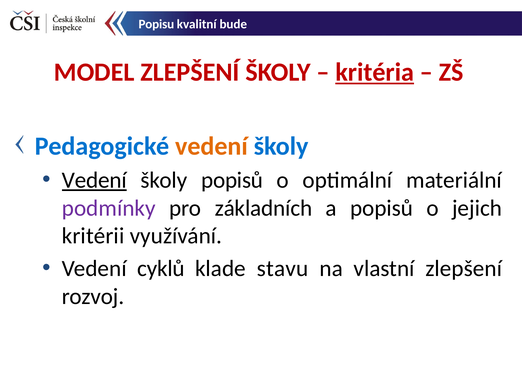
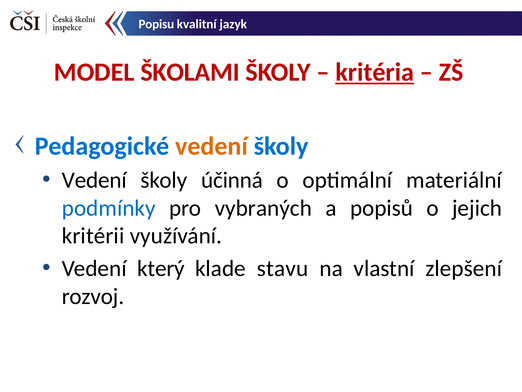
bude: bude -> jazyk (233, 24)
MODEL ZLEPŠENÍ: ZLEPŠENÍ -> ŠKOLAMI (190, 72)
Vedení underline: present -> none (94, 180)
školy popisů: popisů -> účinná (232, 180)
podmínky colour: purple -> blue (109, 208)
základních: základních -> vybraných (263, 208)
cyklů: cyklů -> který (161, 268)
